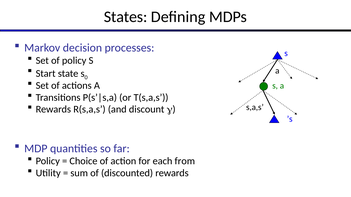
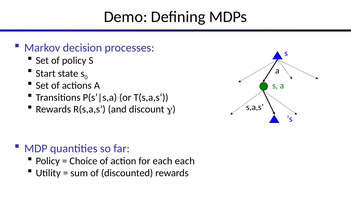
States: States -> Demo (126, 17)
each from: from -> each (185, 161)
